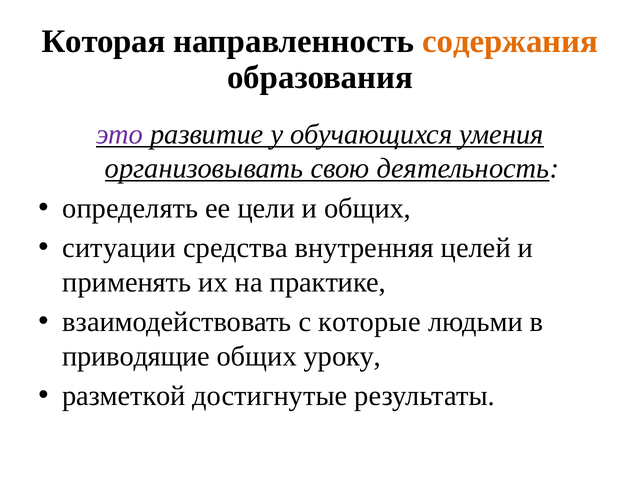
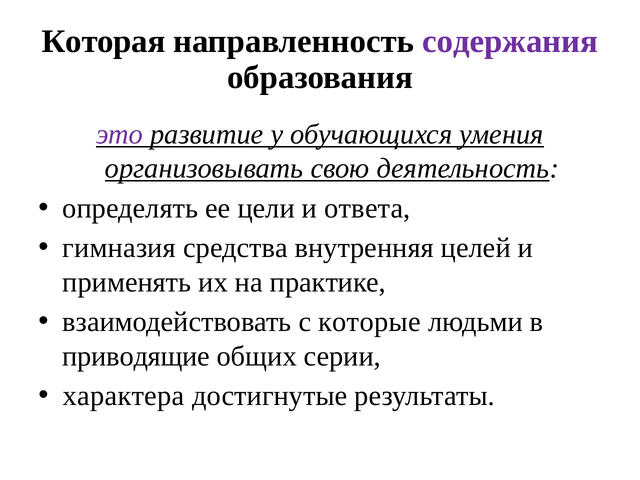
содержания colour: orange -> purple (510, 41)
и общих: общих -> ответа (367, 208)
ситуации: ситуации -> гимназия (119, 248)
уроку: уроку -> серии (342, 356)
разметкой: разметкой -> характера (124, 396)
